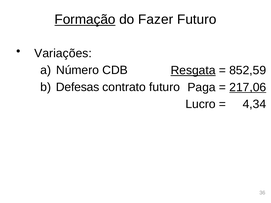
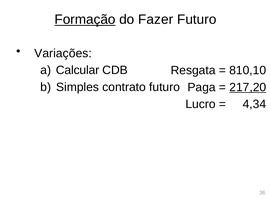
Número: Número -> Calcular (78, 70)
Resgata underline: present -> none (193, 70)
852,59: 852,59 -> 810,10 (248, 70)
Defesas: Defesas -> Simples (78, 87)
217,06: 217,06 -> 217,20 (248, 87)
